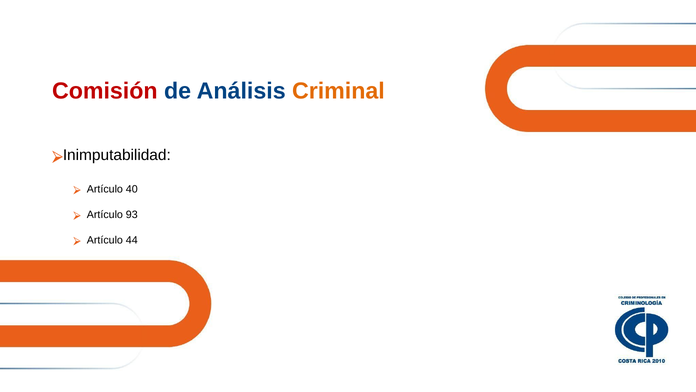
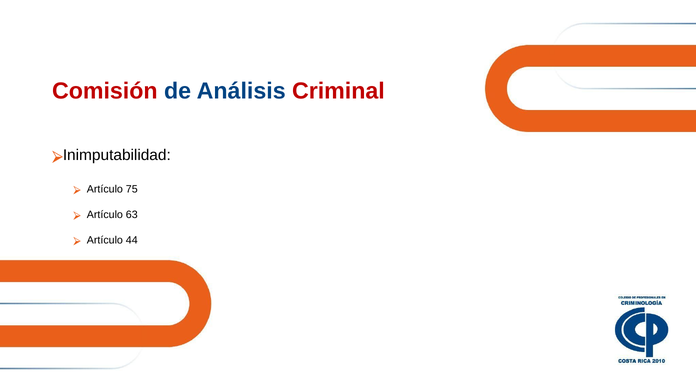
Criminal colour: orange -> red (338, 91)
40: 40 -> 75 (132, 189)
93: 93 -> 63 (132, 214)
